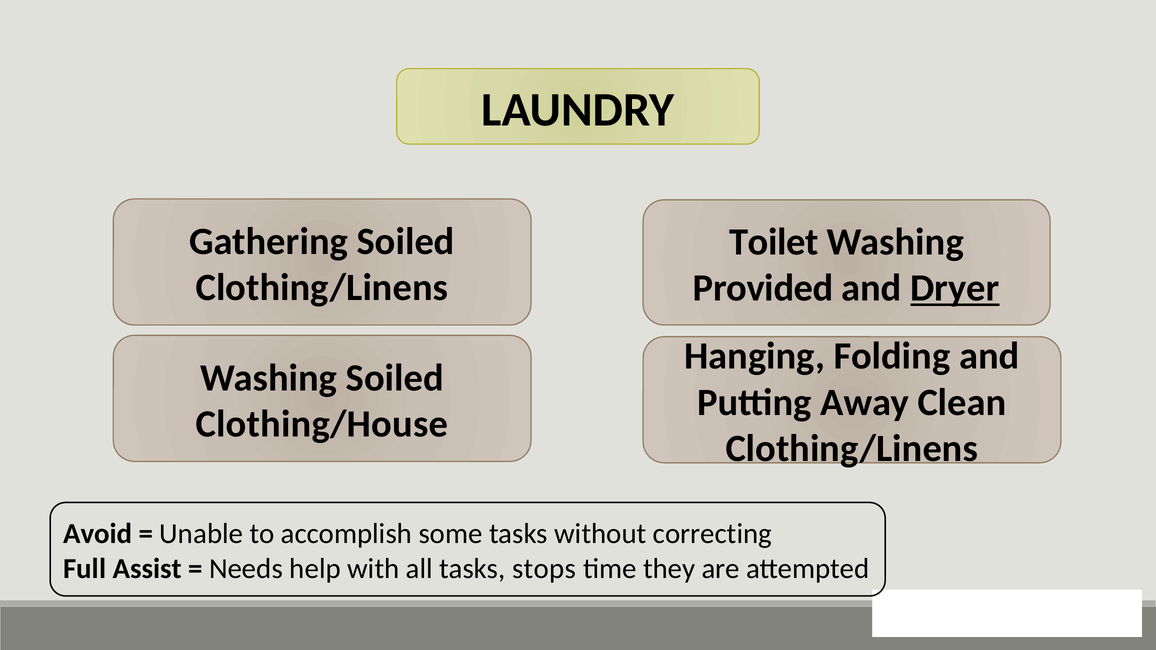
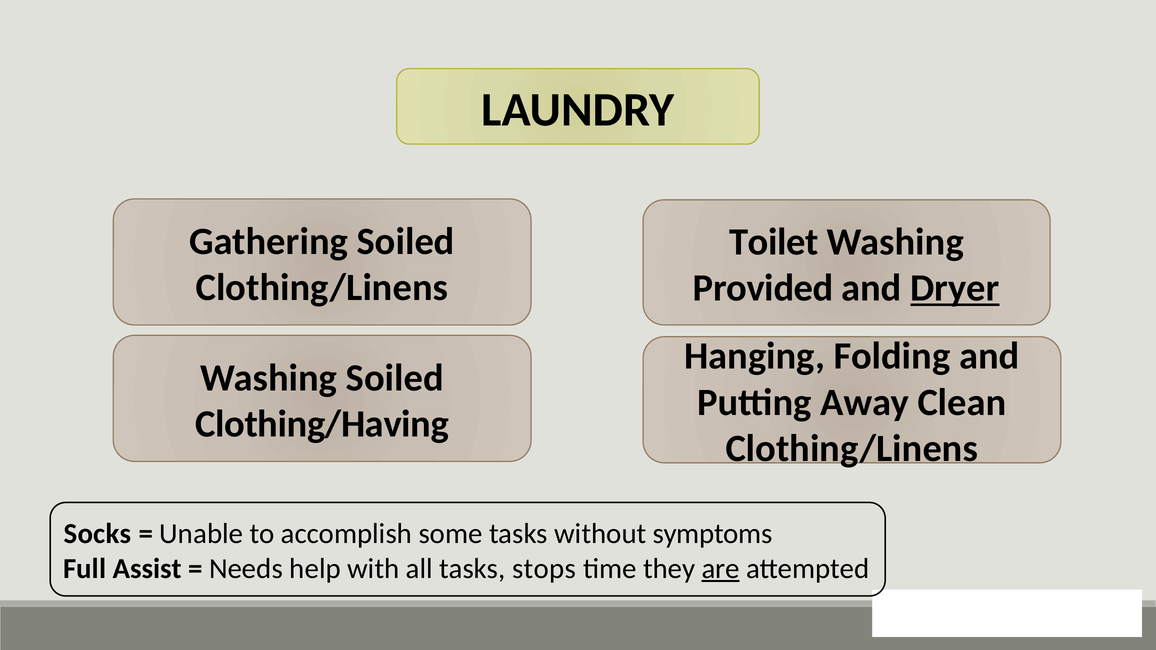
Clothing/House: Clothing/House -> Clothing/Having (322, 424)
Avoid: Avoid -> Socks (98, 534)
correcting: correcting -> symptoms (713, 534)
are underline: none -> present (721, 569)
